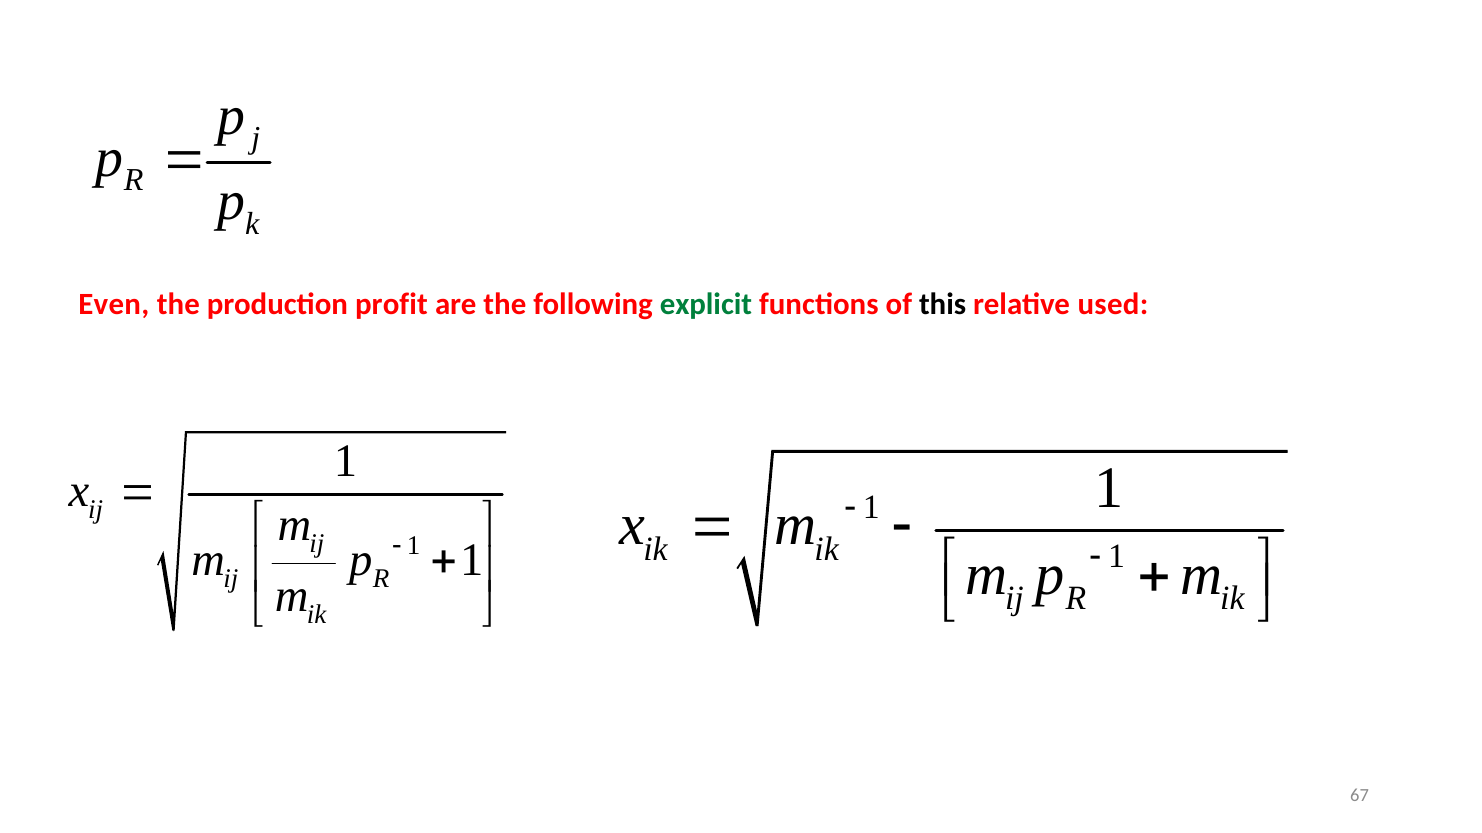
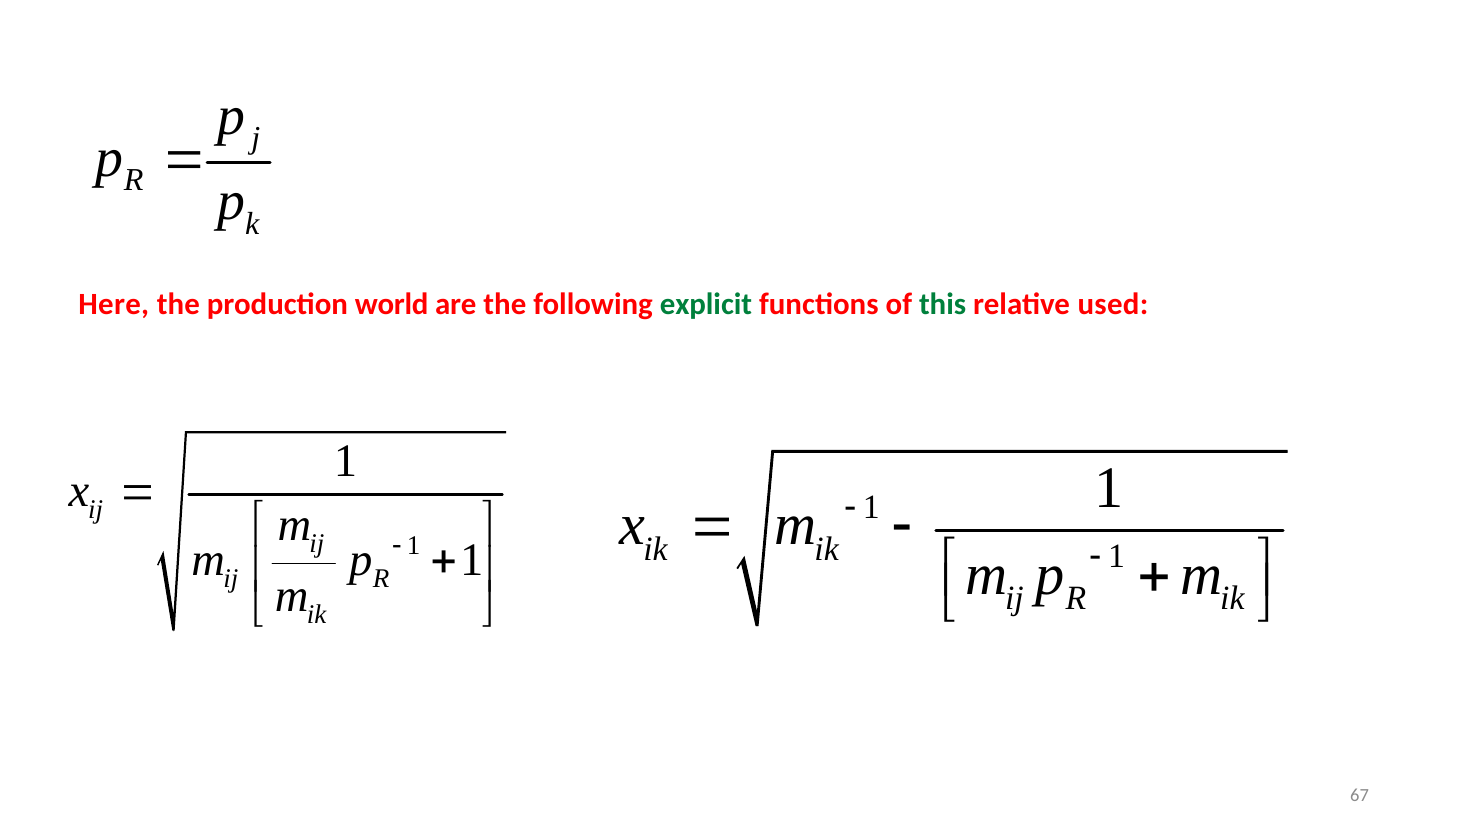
Even: Even -> Here (114, 304)
profit: profit -> world (392, 304)
this colour: black -> green (943, 304)
